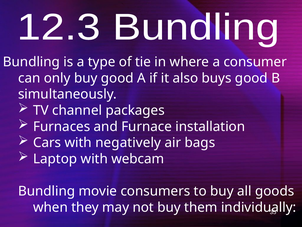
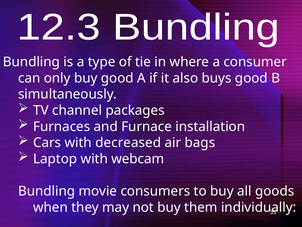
negatively: negatively -> decreased (128, 142)
